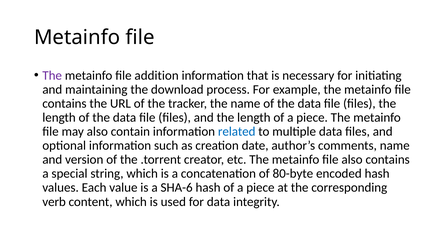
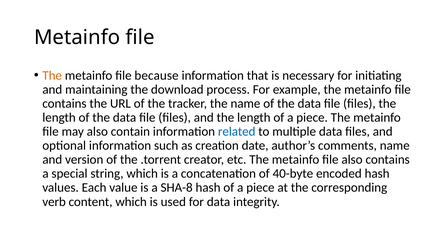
The colour: purple -> orange (52, 75)
addition: addition -> because (157, 75)
80-byte: 80-byte -> 40-byte (293, 174)
SHA-6: SHA-6 -> SHA-8 (177, 188)
